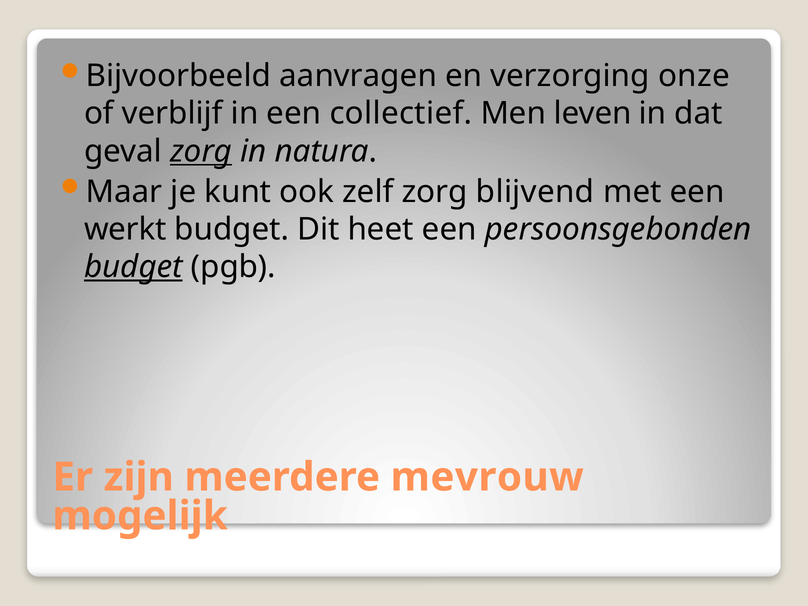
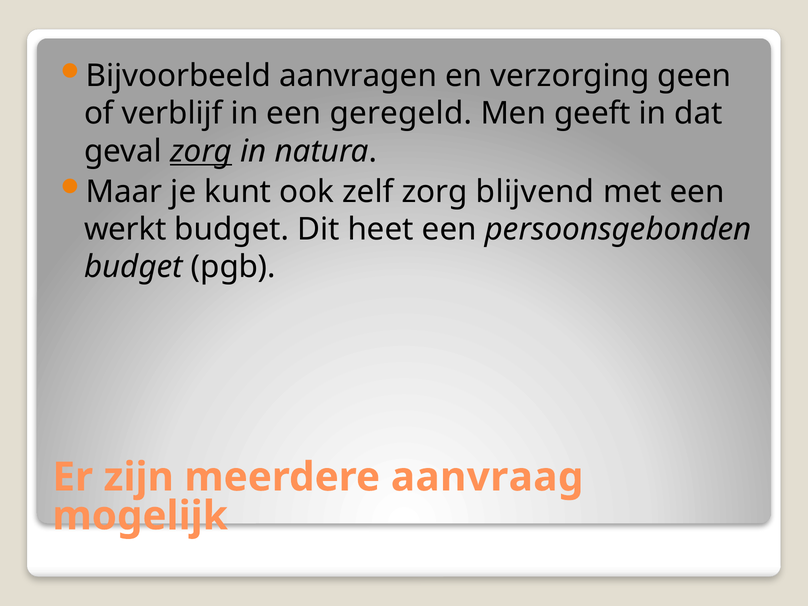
onze: onze -> geen (694, 76)
collectief: collectief -> geregeld (401, 114)
leven: leven -> geeft (592, 114)
budget underline: present -> none (133, 267)
mevrouw: mevrouw -> aanvraag (487, 477)
